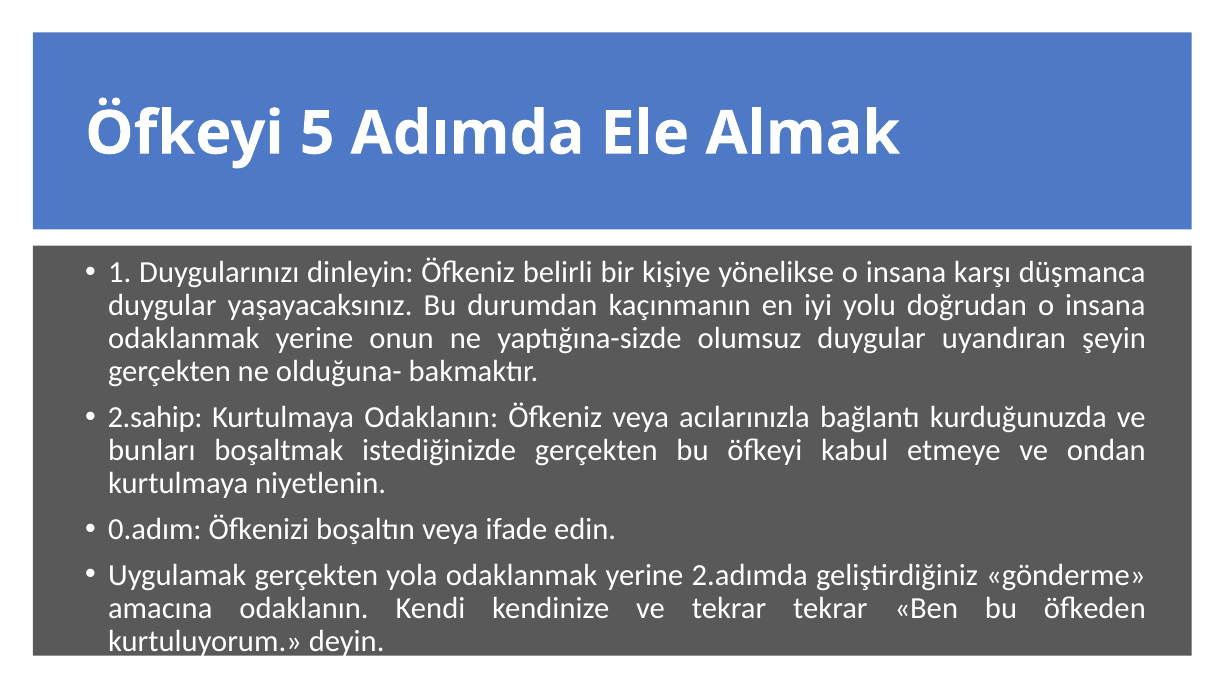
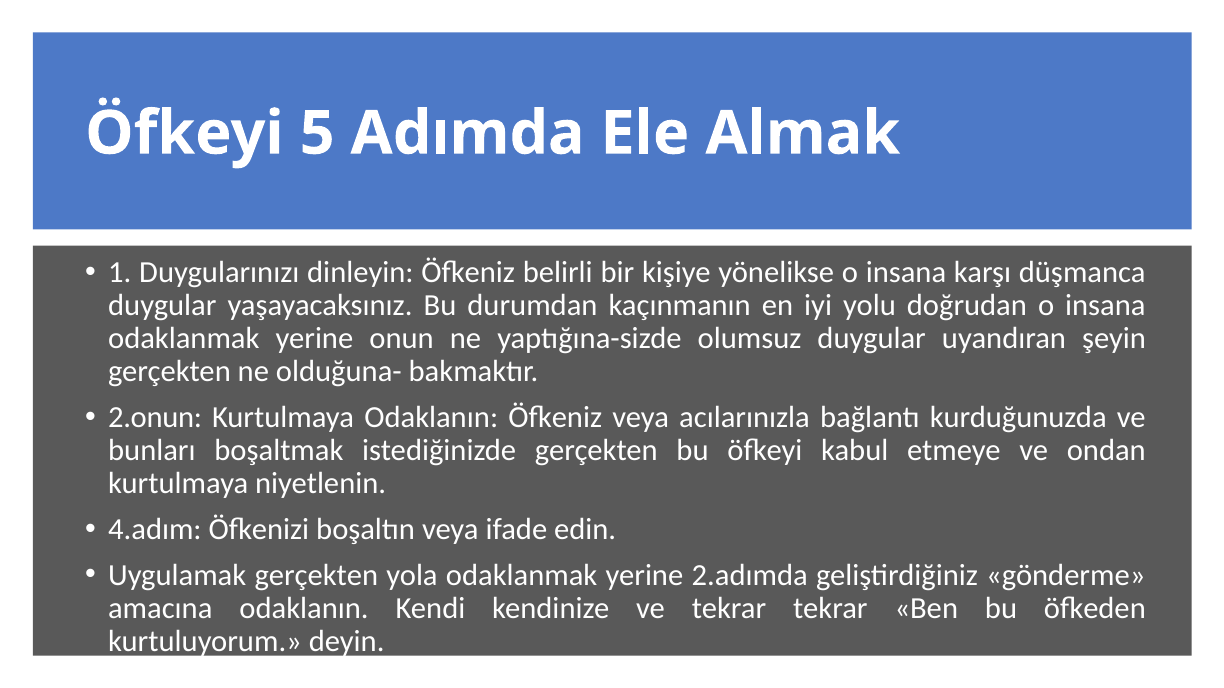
2.sahip: 2.sahip -> 2.onun (155, 418)
0.adım: 0.adım -> 4.adım (155, 530)
